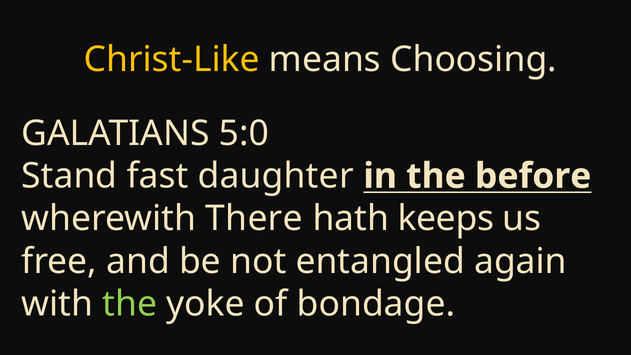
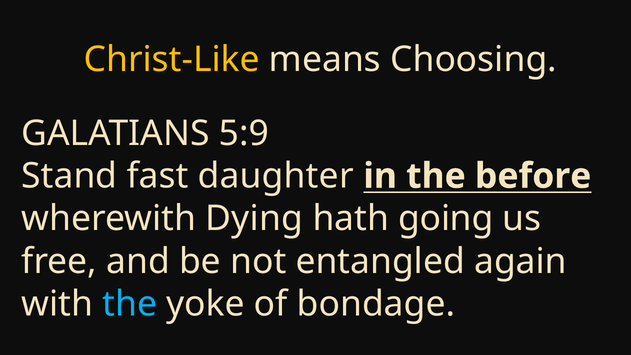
5:0: 5:0 -> 5:9 (244, 134)
There: There -> Dying (254, 219)
keeps: keeps -> going (446, 219)
the colour: light green -> light blue (130, 304)
